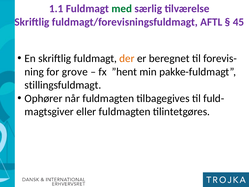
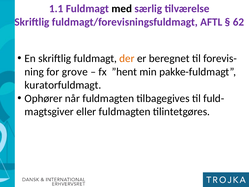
med colour: green -> black (122, 9)
45: 45 -> 62 (238, 22)
stillingsfuldmagt: stillingsfuldmagt -> kuratorfuldmagt (63, 85)
